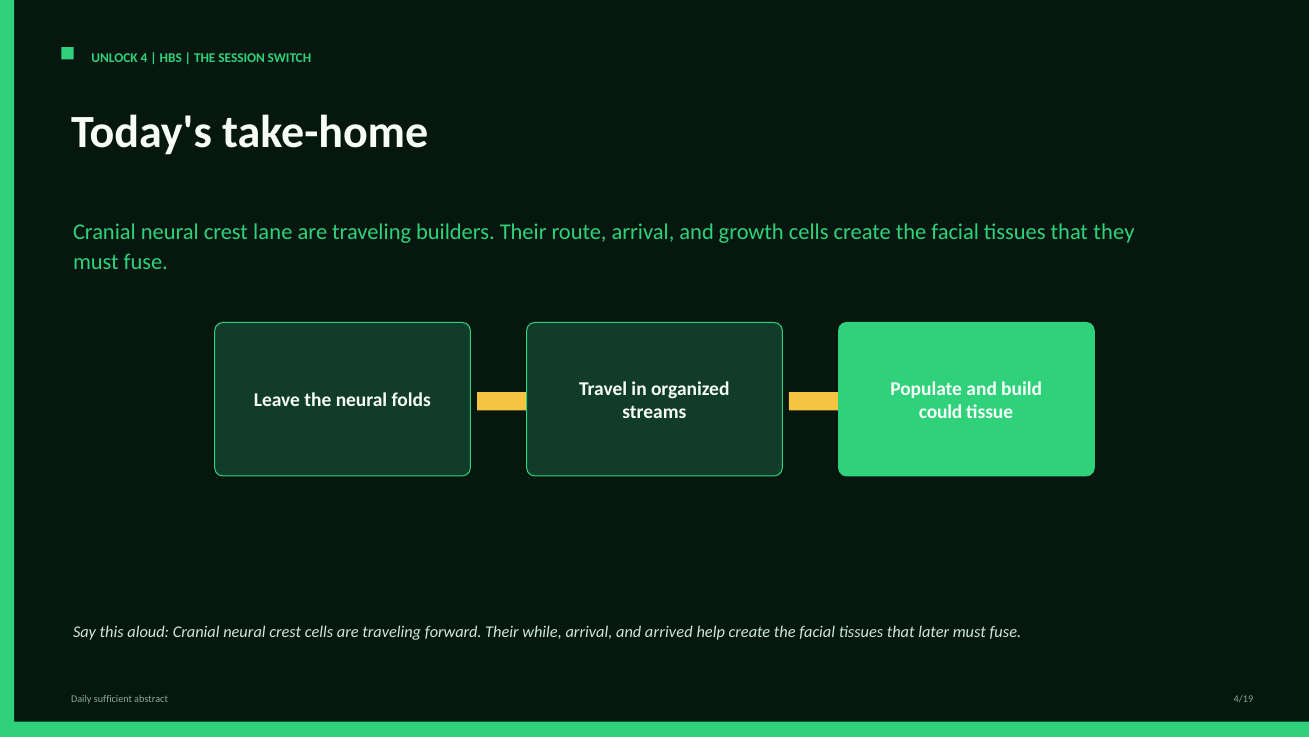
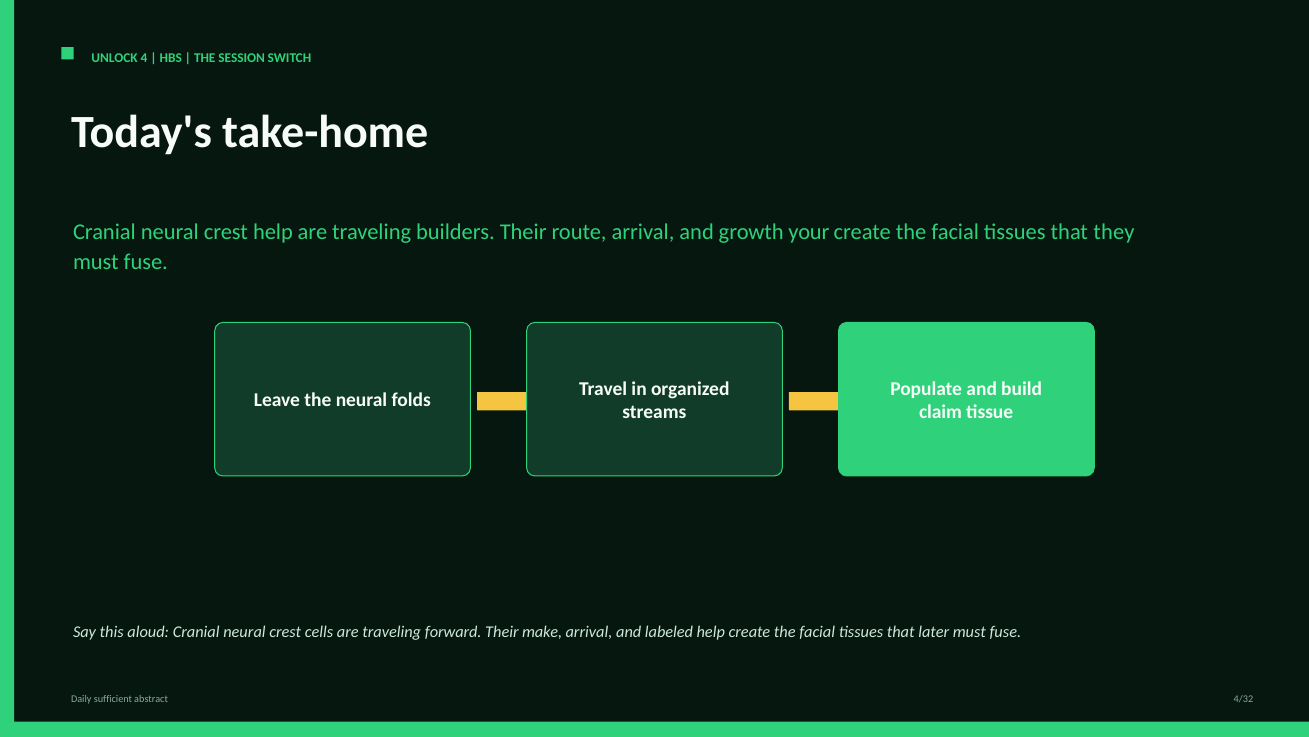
crest lane: lane -> help (273, 232)
growth cells: cells -> your (809, 232)
could: could -> claim (941, 412)
while: while -> make (542, 631)
arrived: arrived -> labeled (669, 631)
4/19: 4/19 -> 4/32 (1243, 699)
